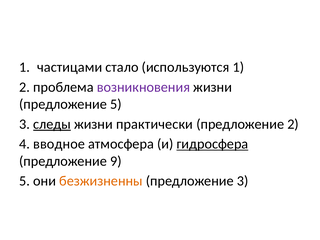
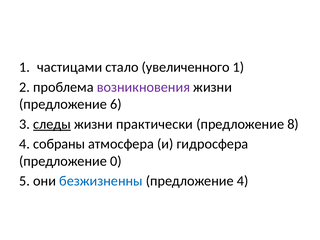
используются: используются -> увеличенного (186, 67)
предложение 5: 5 -> 6 (116, 104)
предложение 2: 2 -> 8 (293, 124)
вводное: вводное -> собраны (59, 144)
гидросфера underline: present -> none (212, 144)
9: 9 -> 0 (116, 161)
безжизненны colour: orange -> blue (101, 181)
предложение 3: 3 -> 4 (243, 181)
